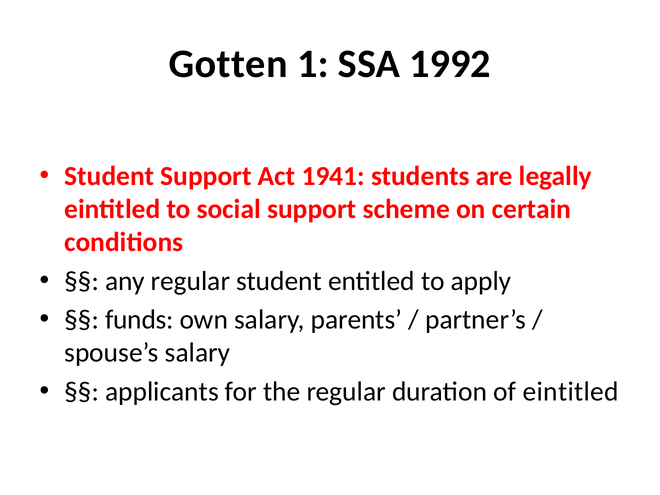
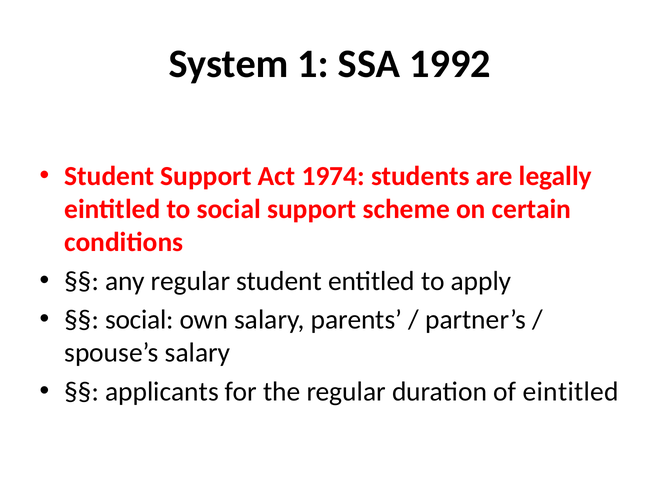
Gotten: Gotten -> System (229, 64)
1941: 1941 -> 1974 (333, 176)
funds: funds -> social (139, 320)
